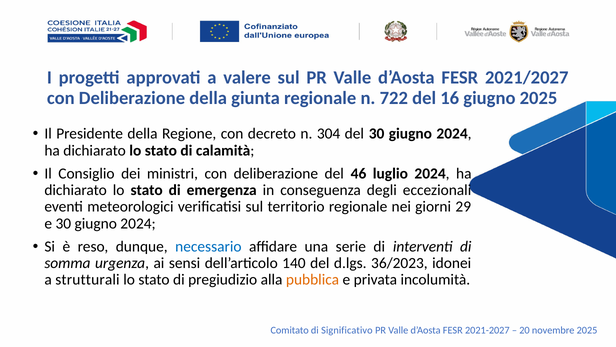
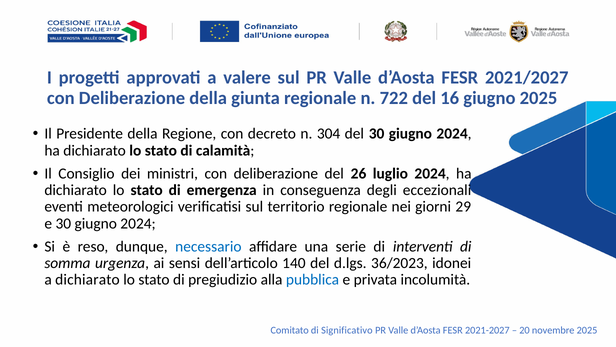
46: 46 -> 26 (359, 173)
a strutturali: strutturali -> dichiarato (87, 279)
pubblica colour: orange -> blue (313, 279)
